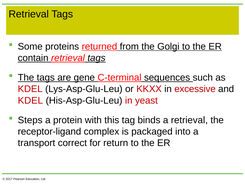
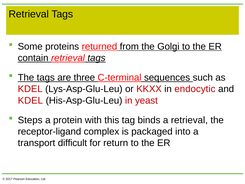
gene: gene -> three (84, 77)
excessive: excessive -> endocytic (195, 89)
correct: correct -> difficult (72, 143)
